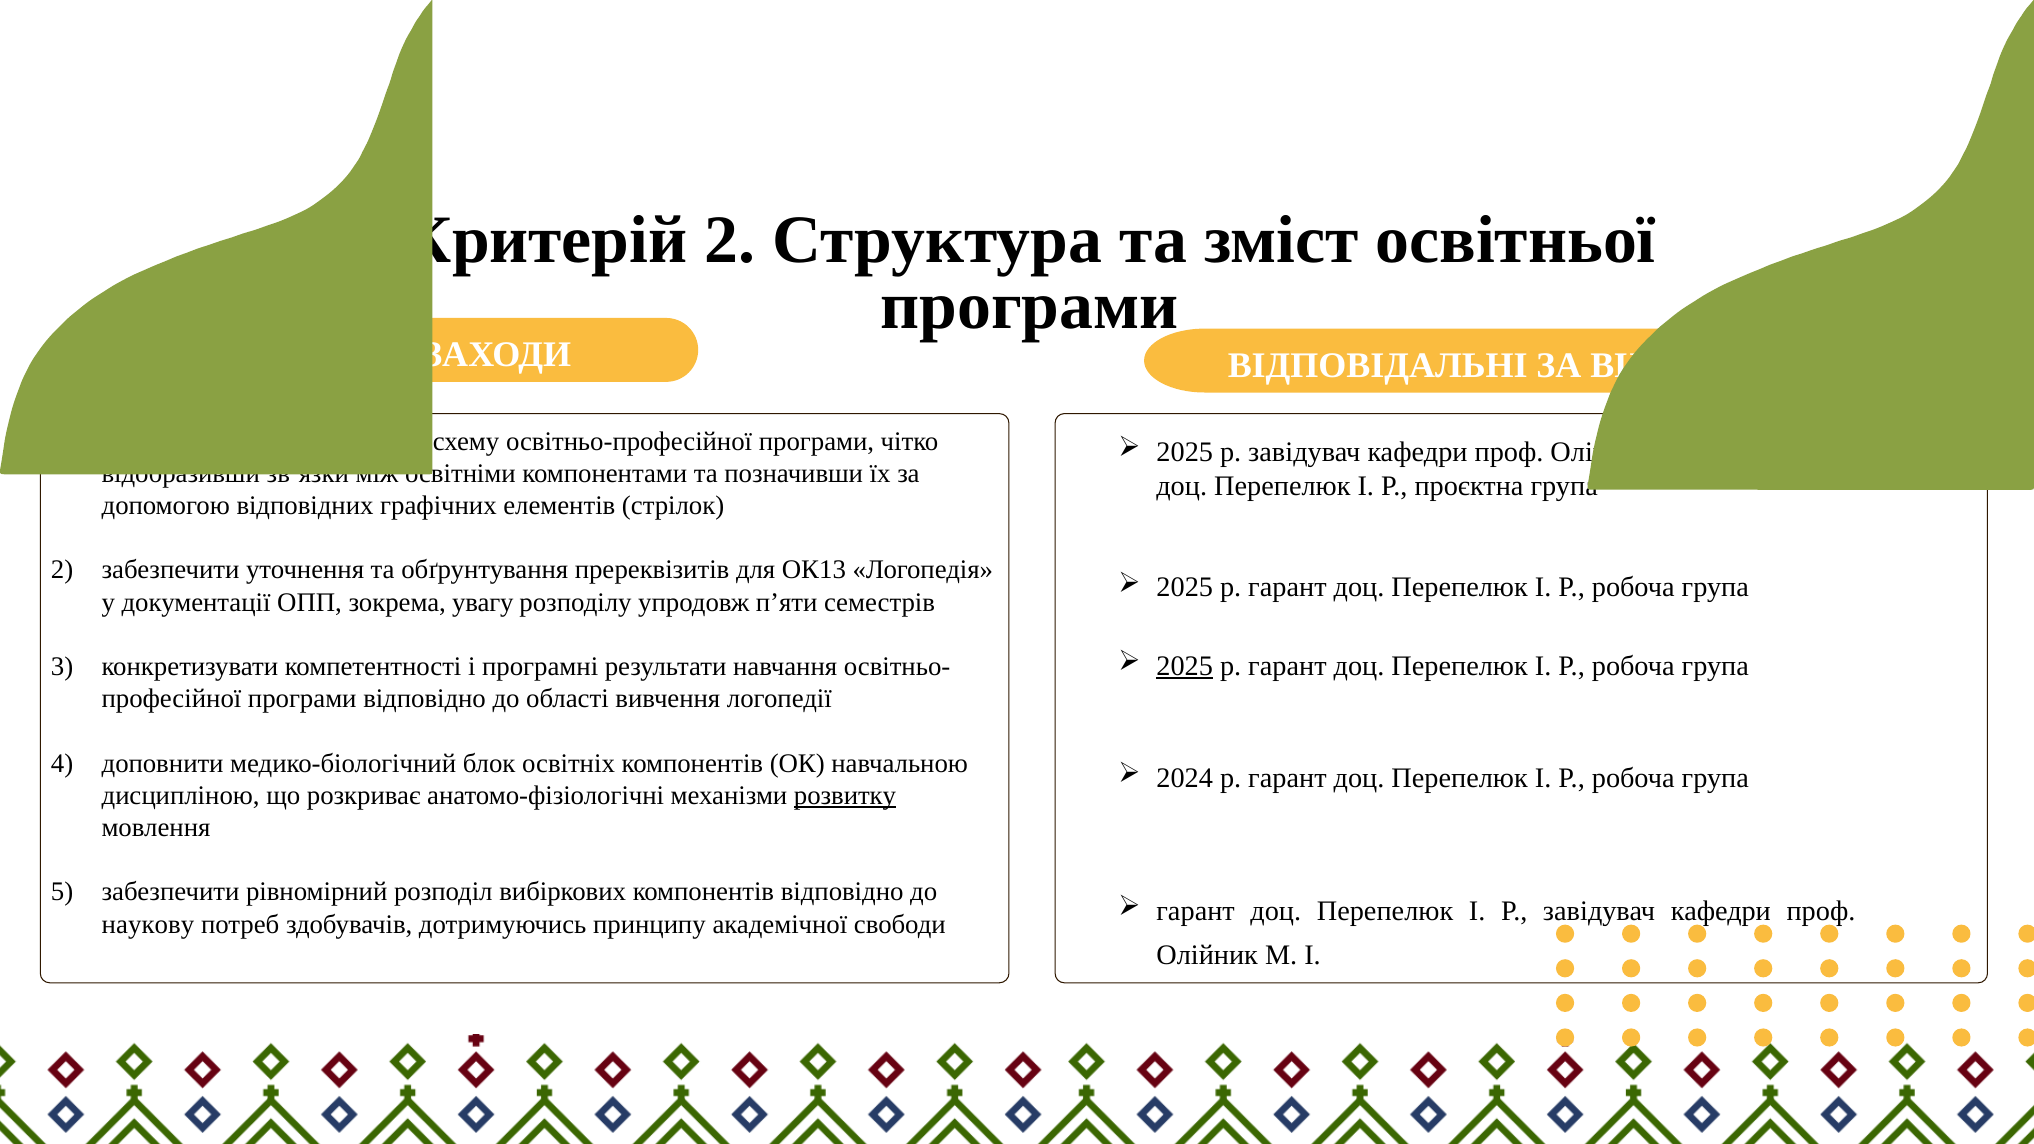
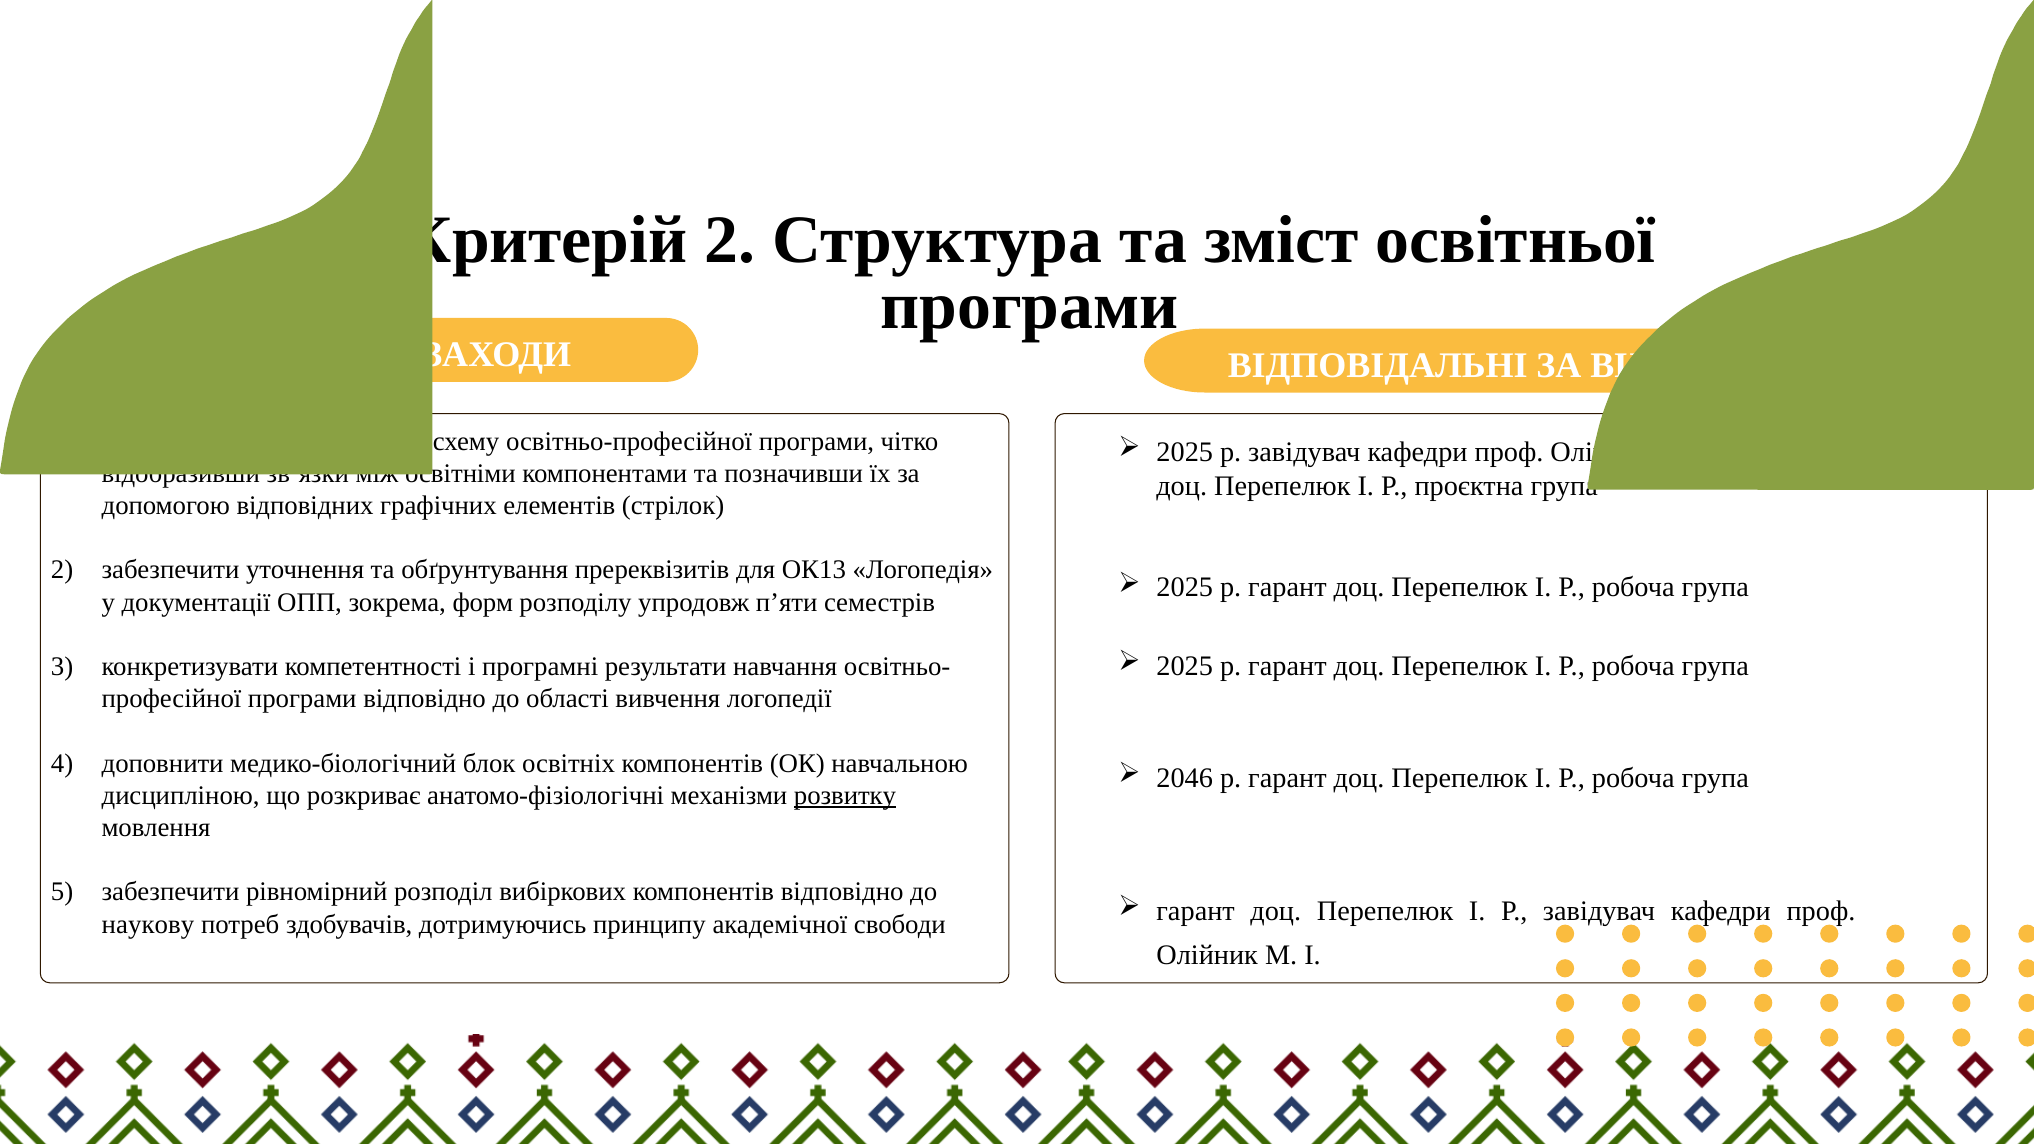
увагу: увагу -> форм (483, 602)
2025 underline: present -> none (1185, 666)
2024: 2024 -> 2046 (1185, 778)
